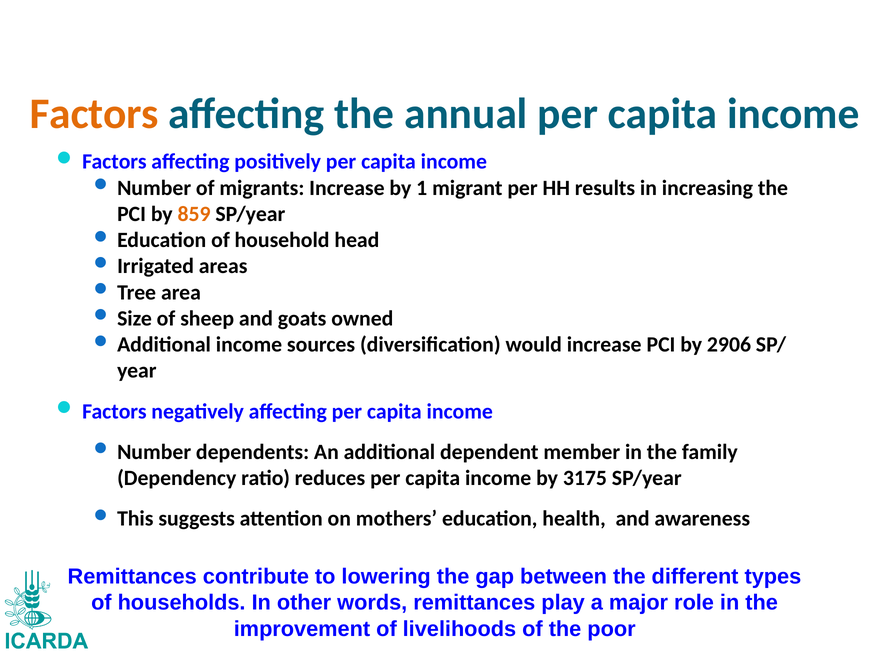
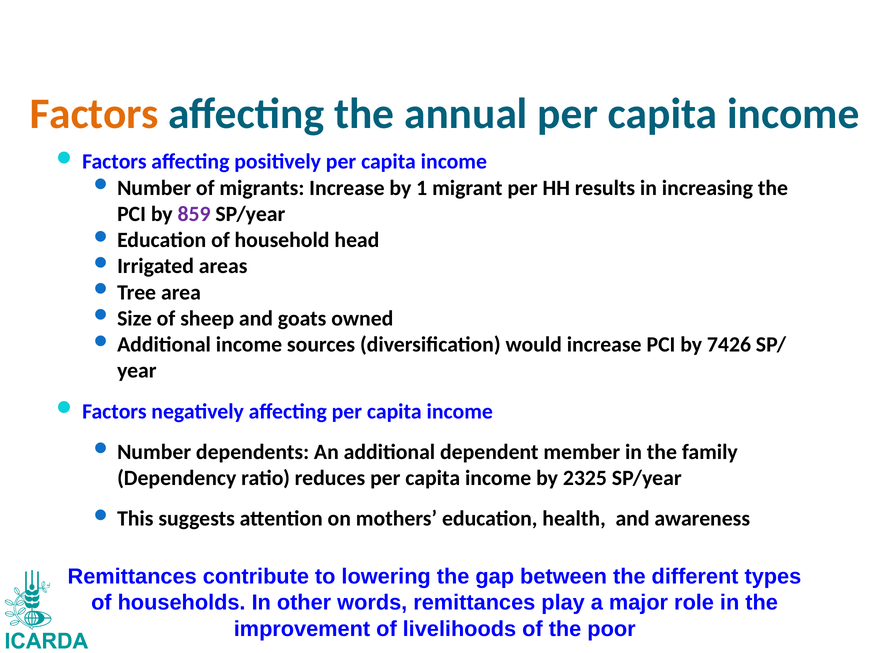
859 colour: orange -> purple (194, 214)
2906: 2906 -> 7426 (729, 344)
3175: 3175 -> 2325 (585, 478)
